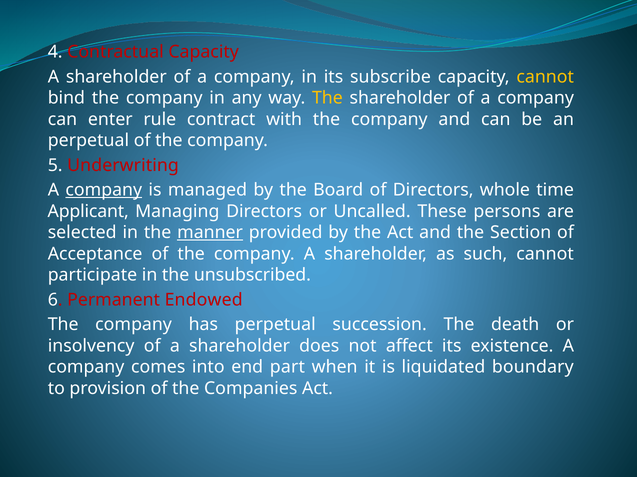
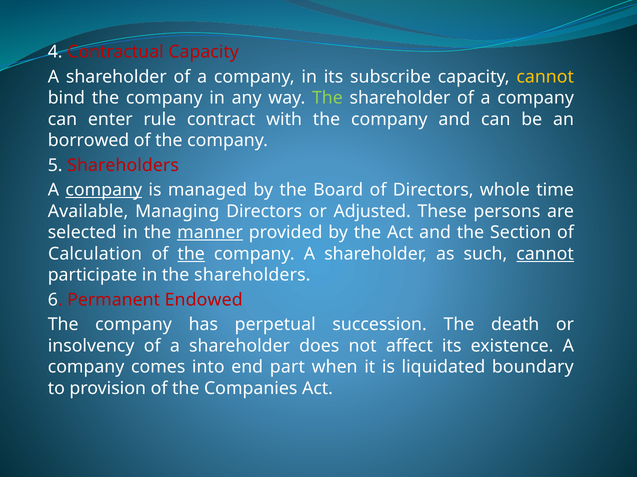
The colour: yellow -> light green (327, 98)
perpetual: perpetual -> borrowed (89, 141)
5 Underwriting: Underwriting -> Shareholders (123, 166)
Applicant: Applicant -> Available (88, 212)
Uncalled: Uncalled -> Adjusted (372, 212)
Acceptance: Acceptance -> Calculation (95, 254)
the underline: none -> present (191, 254)
cannot underline: none -> present (545, 254)
the unsubscribed: unsubscribed -> shareholders (252, 275)
